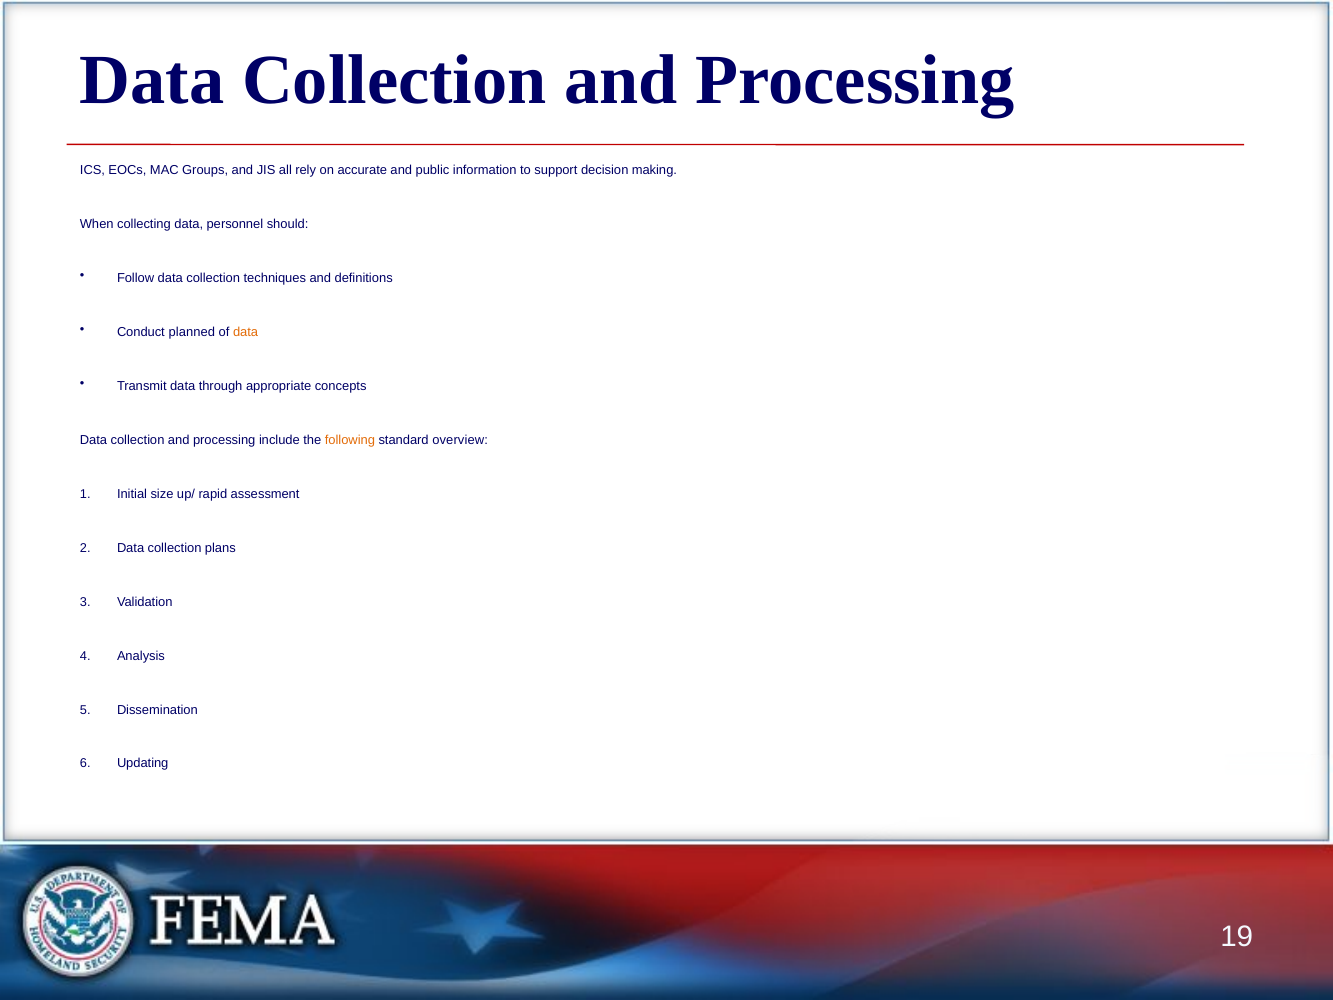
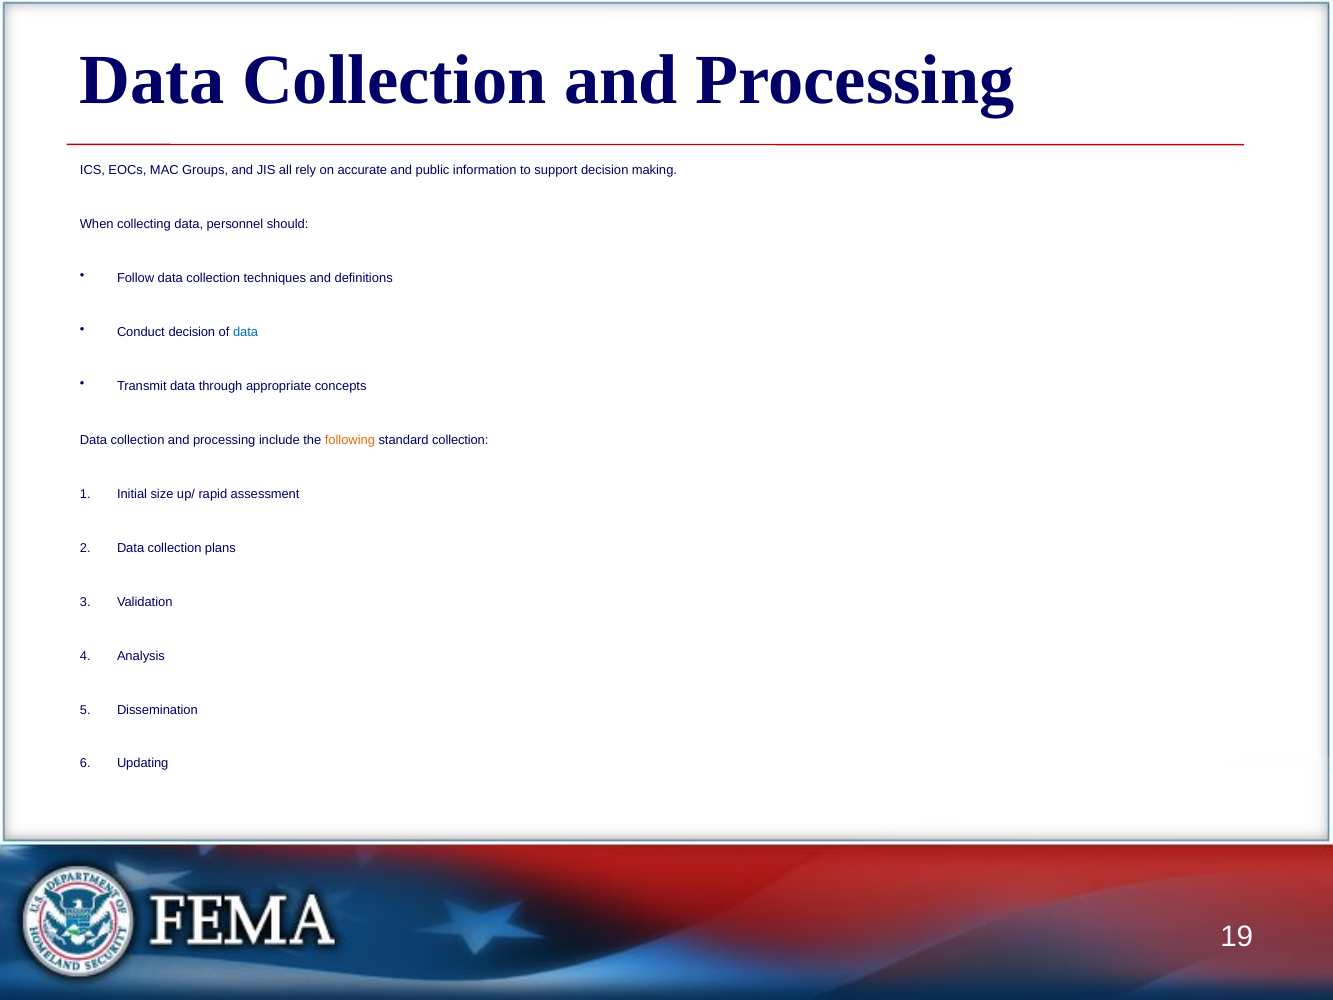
Conduct planned: planned -> decision (192, 332)
data colour: orange -> blue (246, 332)
standard overview: overview -> collection (460, 440)
